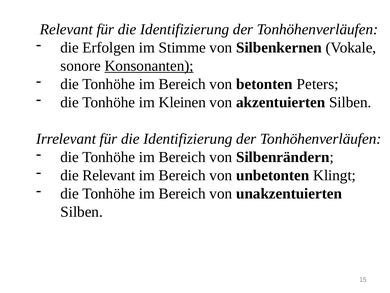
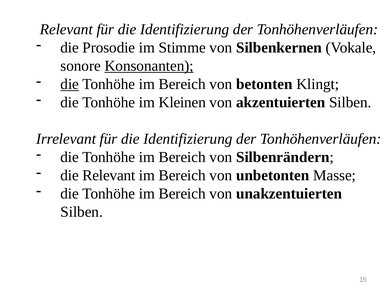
Erfolgen: Erfolgen -> Prosodie (109, 48)
die underline: none -> present (70, 84)
Peters: Peters -> Klingt (318, 84)
Klingt: Klingt -> Masse (335, 175)
